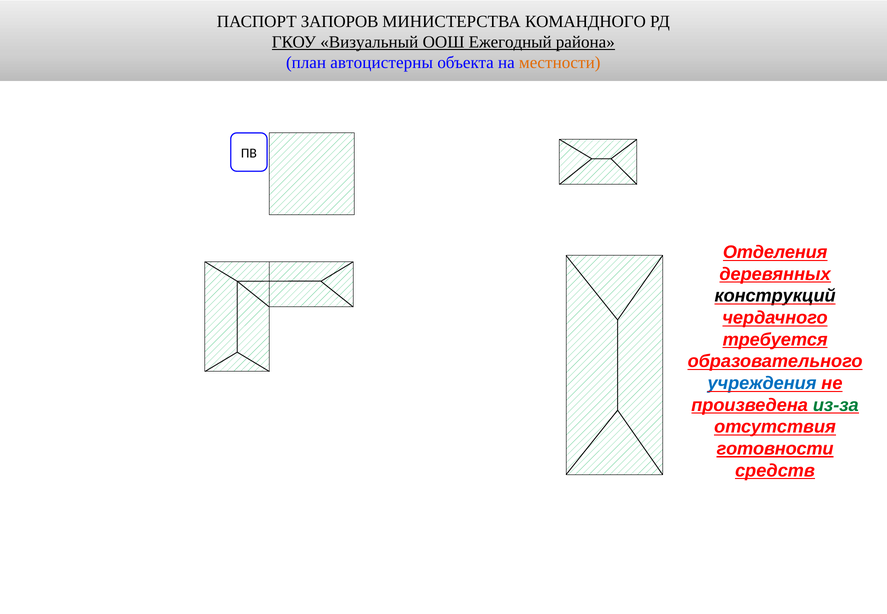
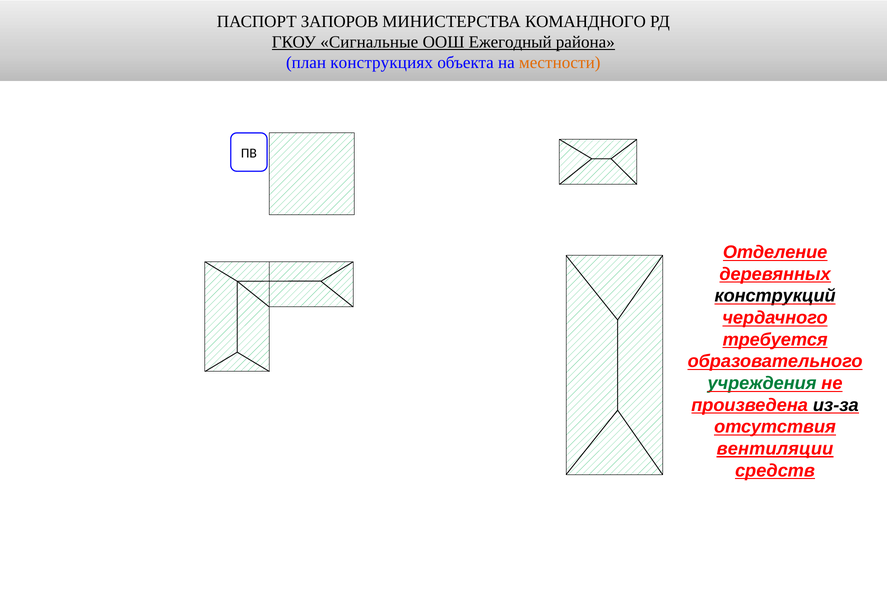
Визуальный: Визуальный -> Сигнальные (369, 42)
автоцистерны: автоцистерны -> конструкциях (382, 62)
Отделения: Отделения -> Отделение (775, 252)
учреждения colour: blue -> green (762, 383)
из-за colour: green -> black (836, 405)
готовности: готовности -> вентиляции (775, 449)
